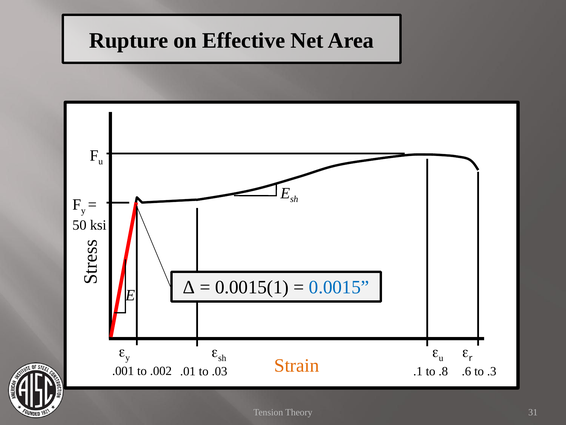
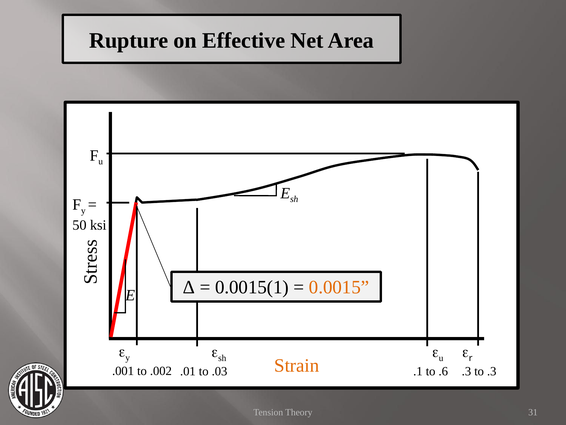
0.0015 colour: blue -> orange (339, 287)
.8: .8 -> .6 (443, 371)
.6: .6 -> .3 (466, 371)
